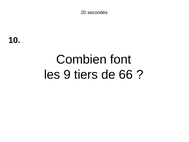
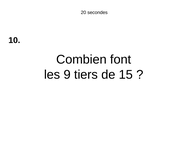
66: 66 -> 15 (126, 75)
